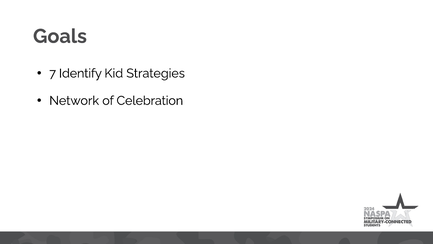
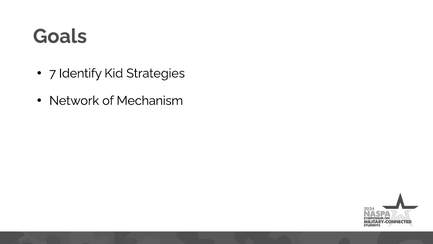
Celebration: Celebration -> Mechanism (150, 100)
